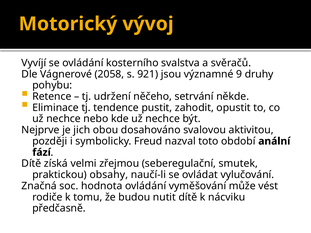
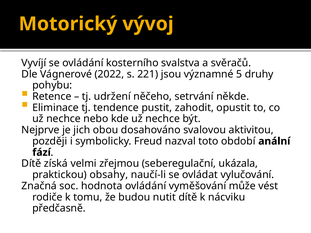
2058: 2058 -> 2022 (109, 74)
921: 921 -> 221 (148, 74)
9: 9 -> 5 (239, 74)
smutek: smutek -> ukázala (238, 164)
